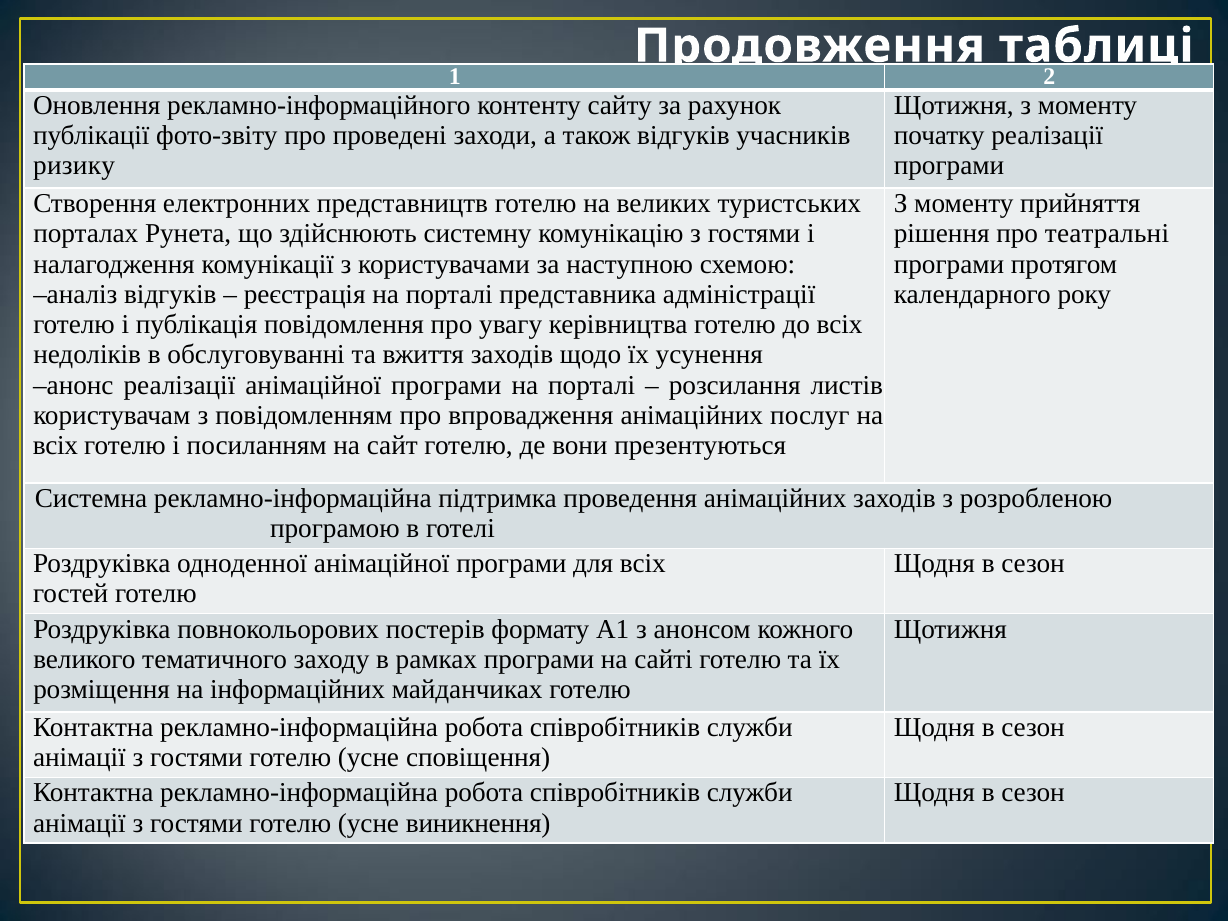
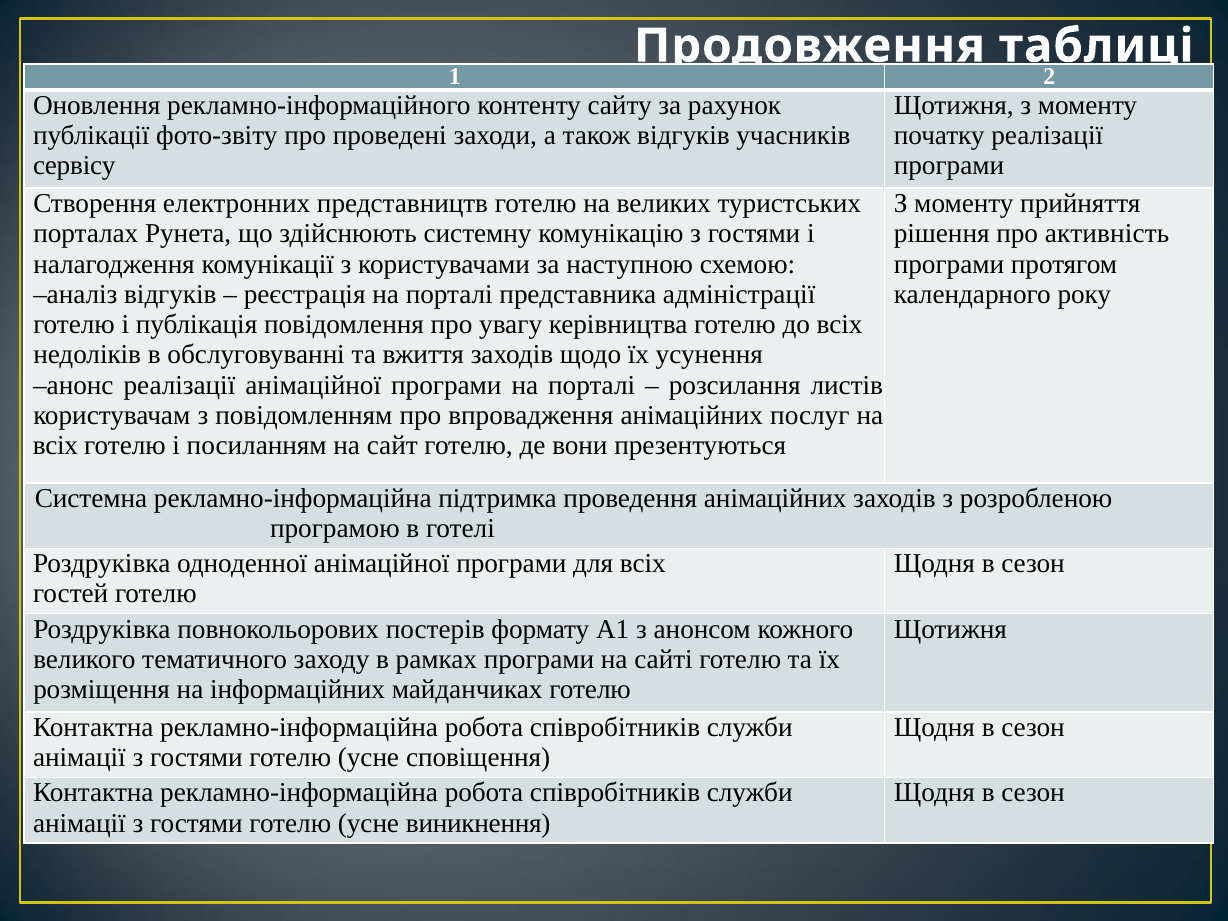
ризику: ризику -> сервісу (74, 166)
театральні: театральні -> активність (1107, 234)
